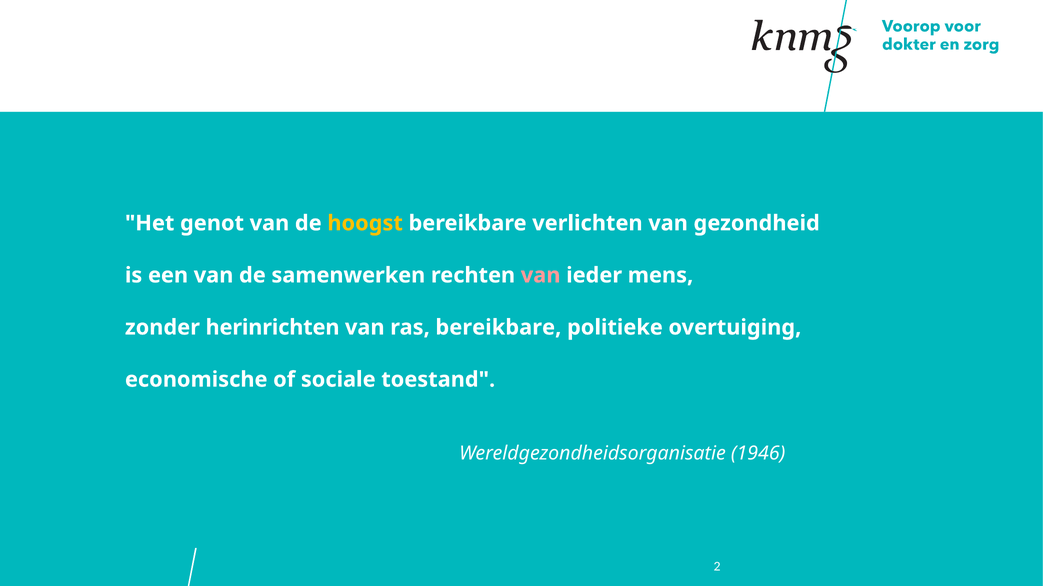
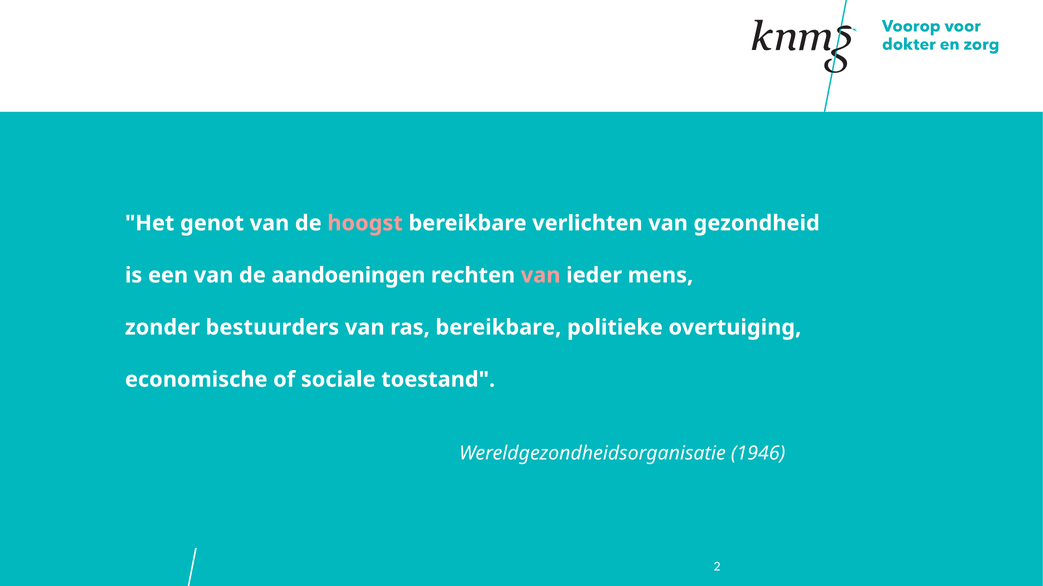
hoogst colour: yellow -> pink (365, 223)
samenwerken: samenwerken -> aandoeningen (348, 276)
herinrichten: herinrichten -> bestuurders (272, 328)
